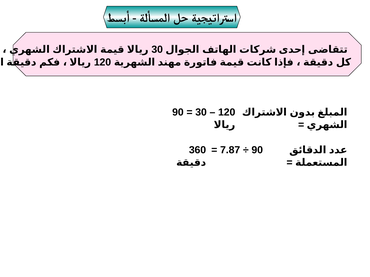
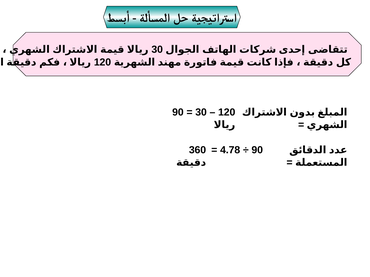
7.87: 7.87 -> 4.78 (230, 150)
